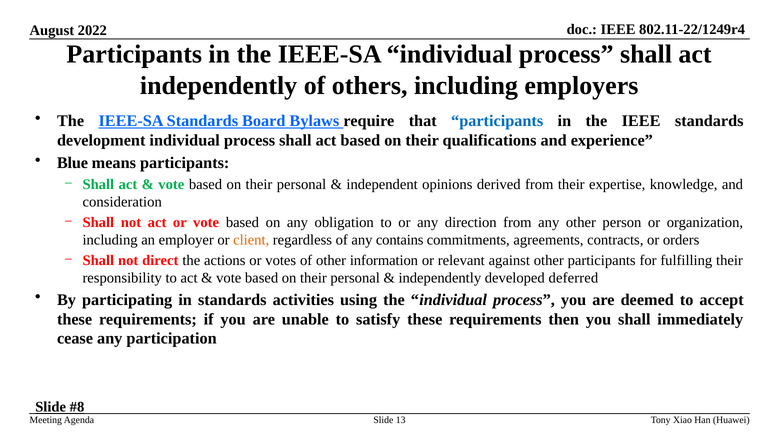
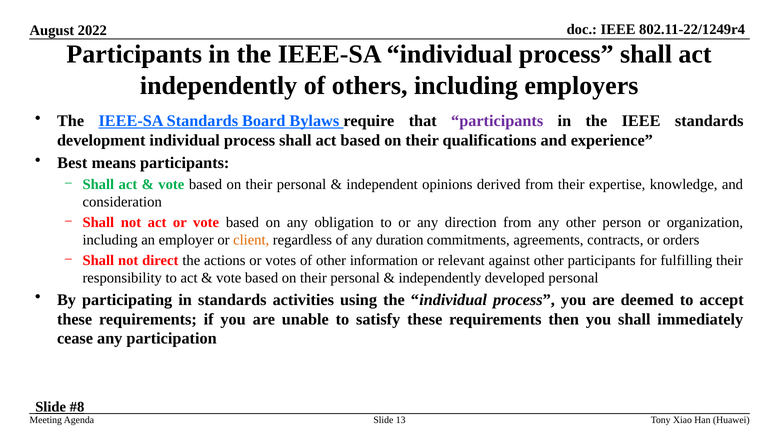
participants colour: blue -> purple (497, 121)
Blue: Blue -> Best (72, 163)
contains: contains -> duration (400, 240)
developed deferred: deferred -> personal (573, 278)
